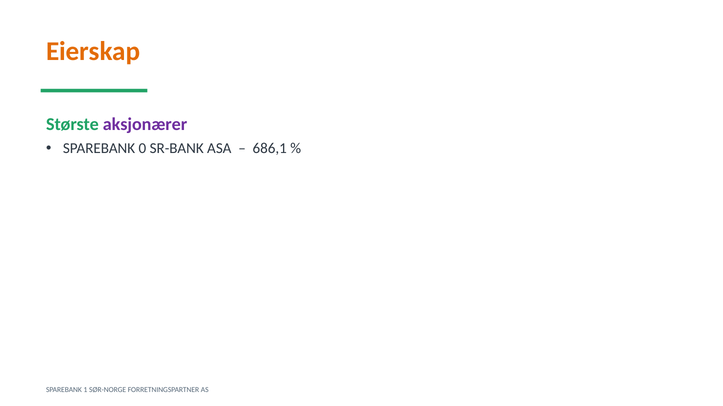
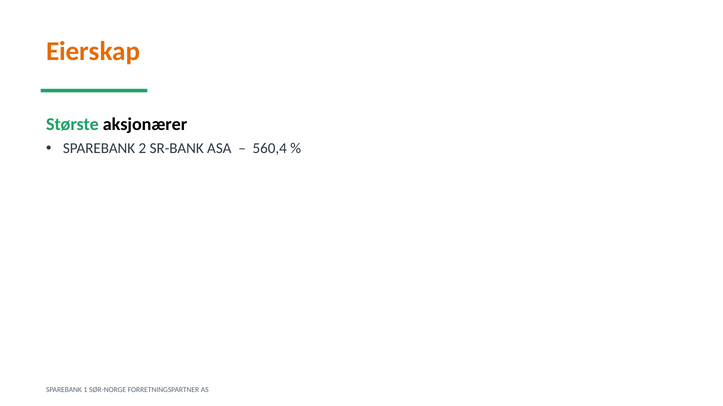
aksjonærer colour: purple -> black (145, 124)
0: 0 -> 2 (142, 149)
686,1: 686,1 -> 560,4 (270, 149)
